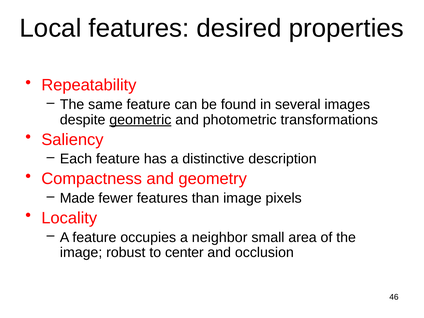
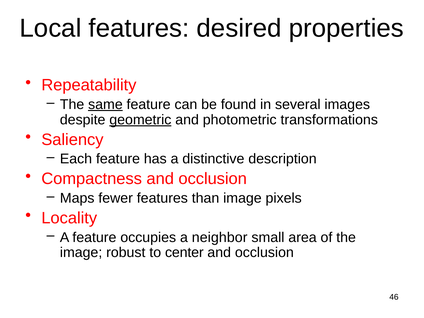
same underline: none -> present (105, 105)
Compactness and geometry: geometry -> occlusion (213, 179)
Made: Made -> Maps (77, 198)
